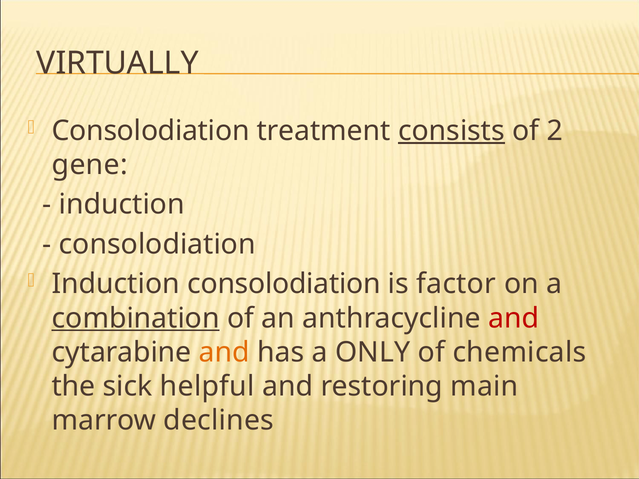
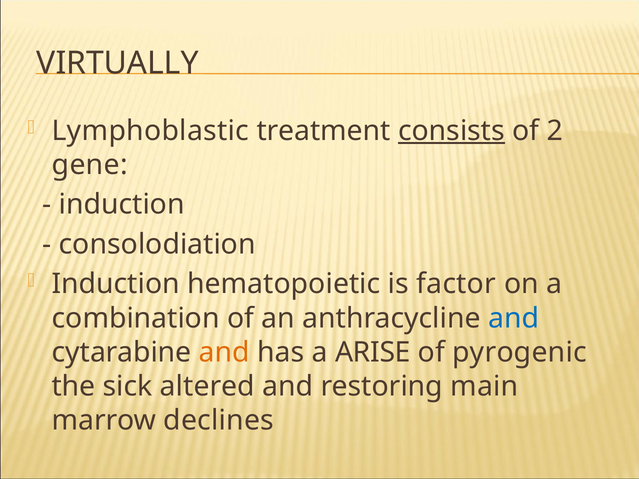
Consolodiation: Consolodiation -> Lymphoblastic (150, 131)
Induction consolodiation: consolodiation -> hematopoietic (284, 284)
combination underline: present -> none (136, 318)
and colour: red -> blue (514, 318)
ONLY: ONLY -> ARISE (373, 352)
chemicals: chemicals -> pyrogenic (519, 352)
helpful: helpful -> altered (207, 387)
